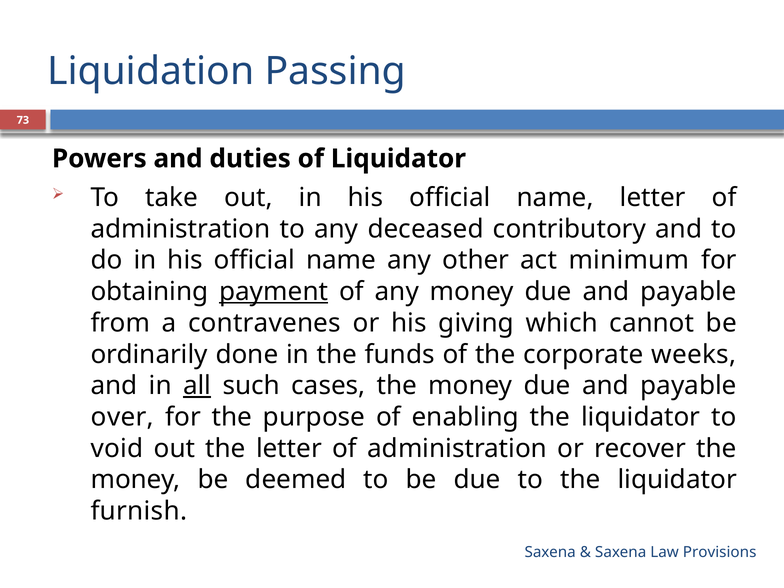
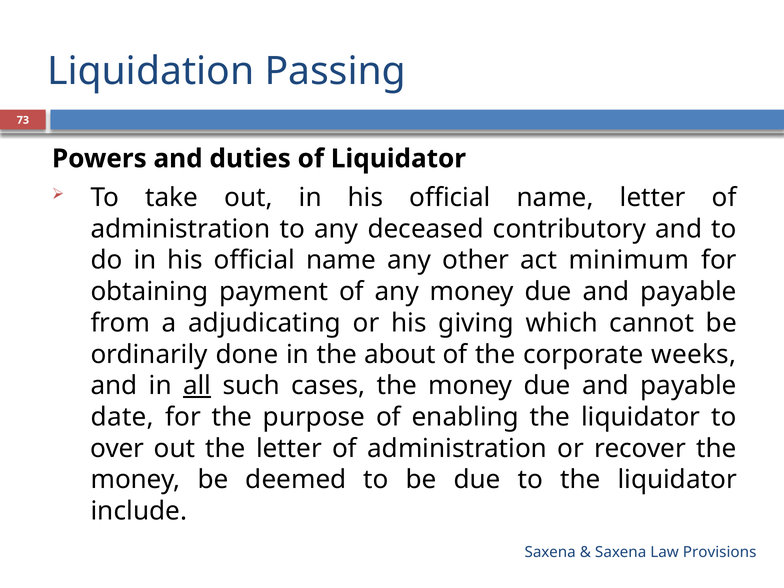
payment underline: present -> none (274, 292)
contravenes: contravenes -> adjudicating (265, 323)
funds: funds -> about (400, 354)
over: over -> date (122, 417)
void: void -> over (117, 449)
furnish: furnish -> include (139, 511)
